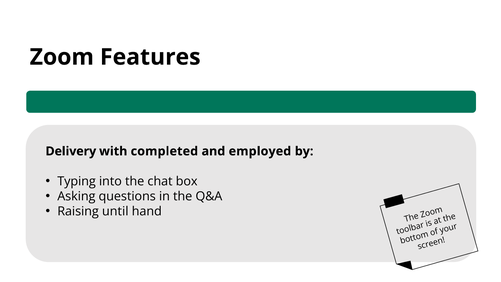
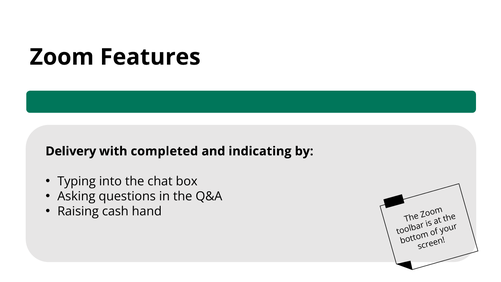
employed: employed -> indicating (260, 151)
until: until -> cash (115, 211)
